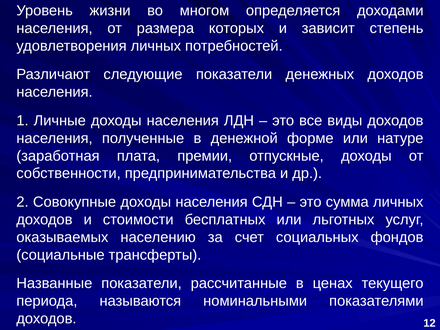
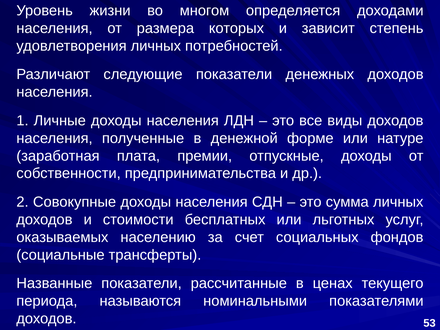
12: 12 -> 53 (430, 323)
